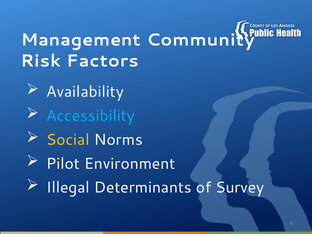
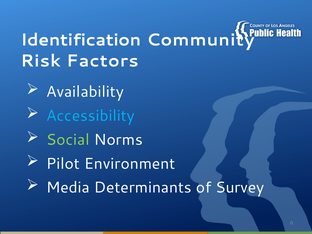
Management: Management -> Identification (81, 40)
Social colour: yellow -> light green (68, 140)
Illegal: Illegal -> Media (68, 188)
